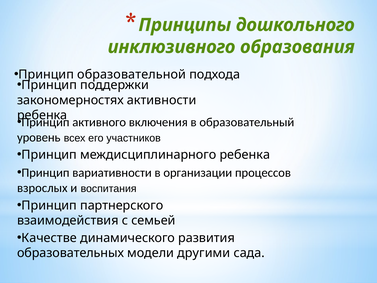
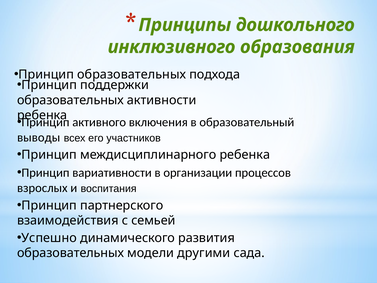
Принцип образовательной: образовательной -> образовательных (132, 74)
закономерностях: закономерностях -> образовательных (70, 100)
уровень: уровень -> выводы (39, 137)
Качестве: Качестве -> Успешно (49, 238)
